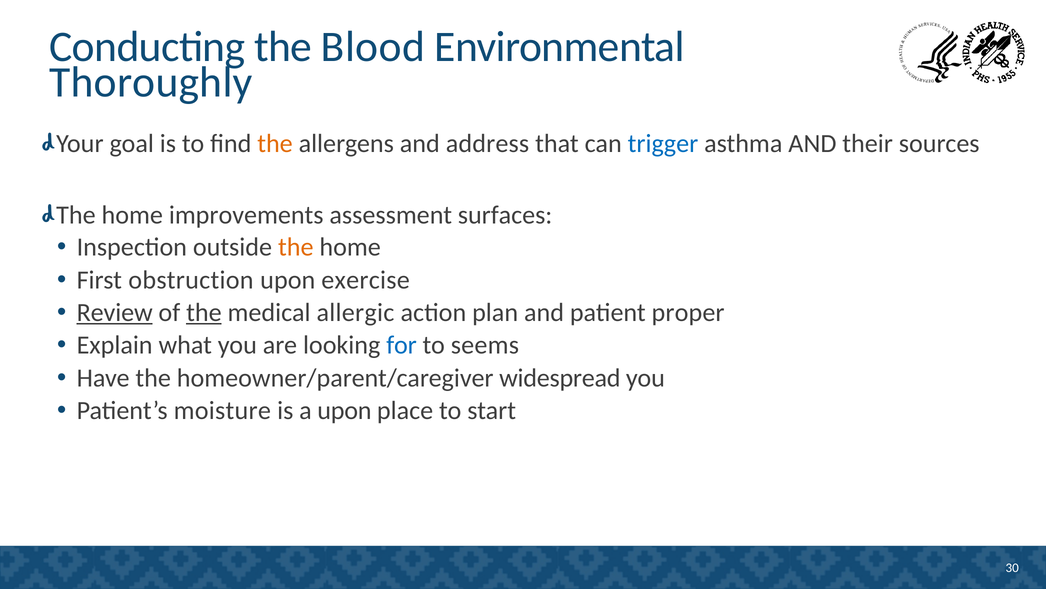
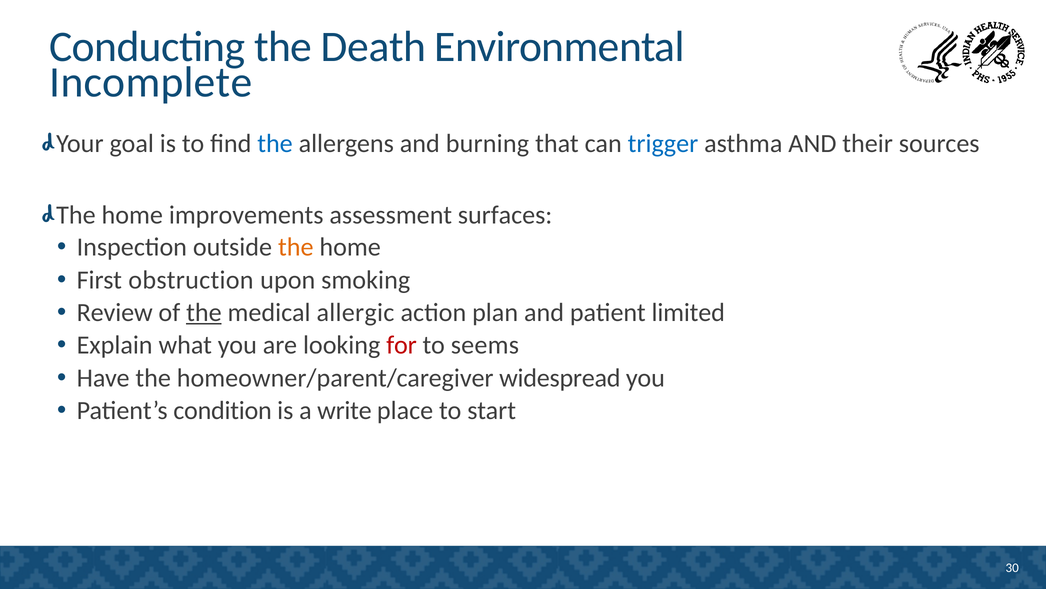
Blood: Blood -> Death (373, 47)
Thoroughly: Thoroughly -> Incomplete (151, 82)
the colour: orange -> blue (275, 143)
address: address -> burning (487, 143)
exercise: exercise -> smoking (366, 280)
Review underline: present -> none (115, 312)
proper: proper -> limited (688, 312)
for colour: blue -> red (402, 345)
moisture: moisture -> condition (223, 410)
a upon: upon -> write (344, 410)
